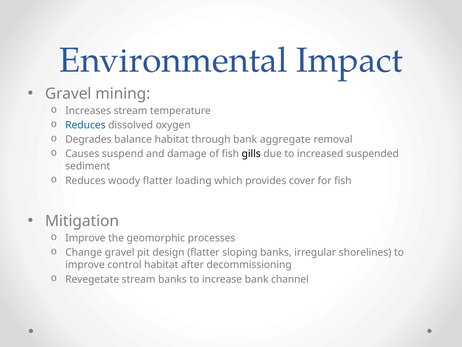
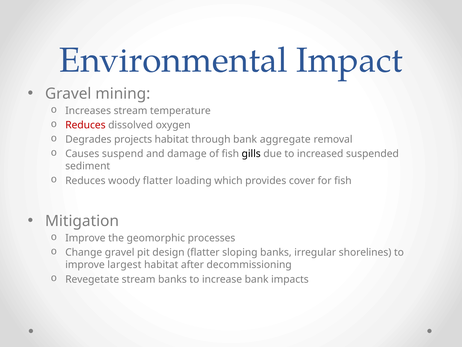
Reduces colour: blue -> red (85, 125)
balance: balance -> projects (133, 139)
control: control -> largest (124, 265)
channel: channel -> impacts (290, 279)
